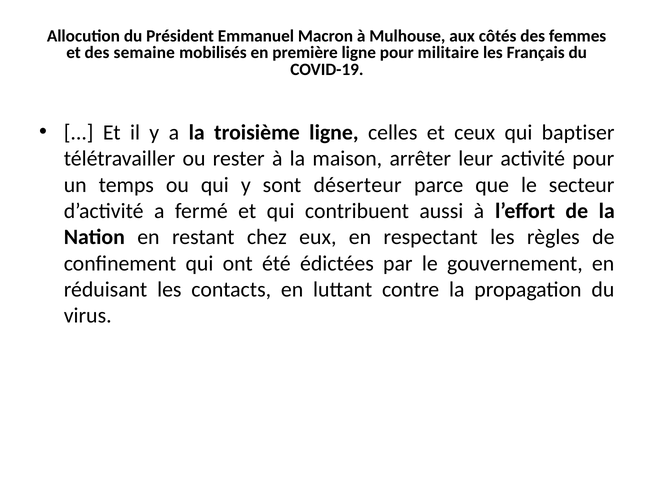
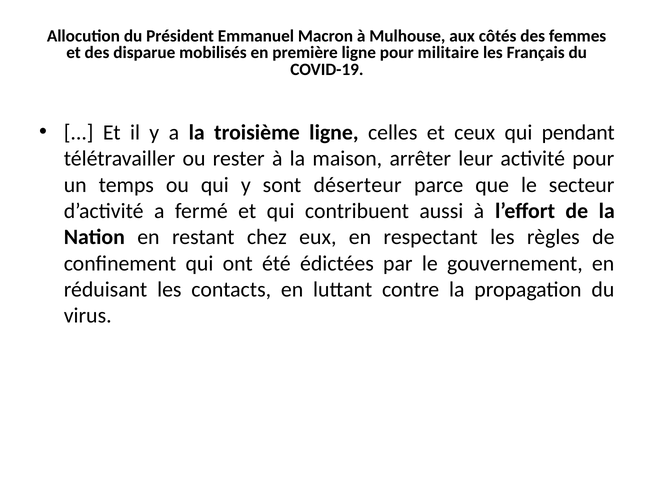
semaine: semaine -> disparue (144, 53)
baptiser: baptiser -> pendant (578, 132)
